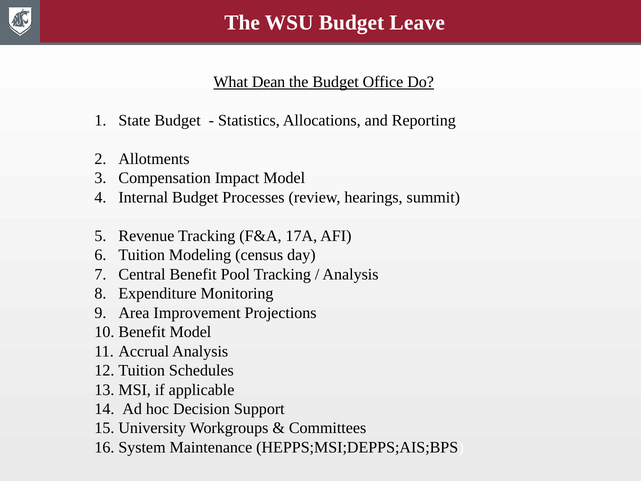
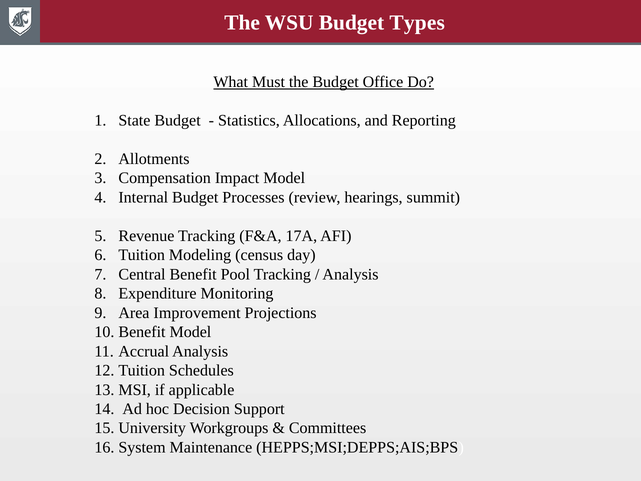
Leave: Leave -> Types (417, 23)
Dean: Dean -> Must (268, 82)
